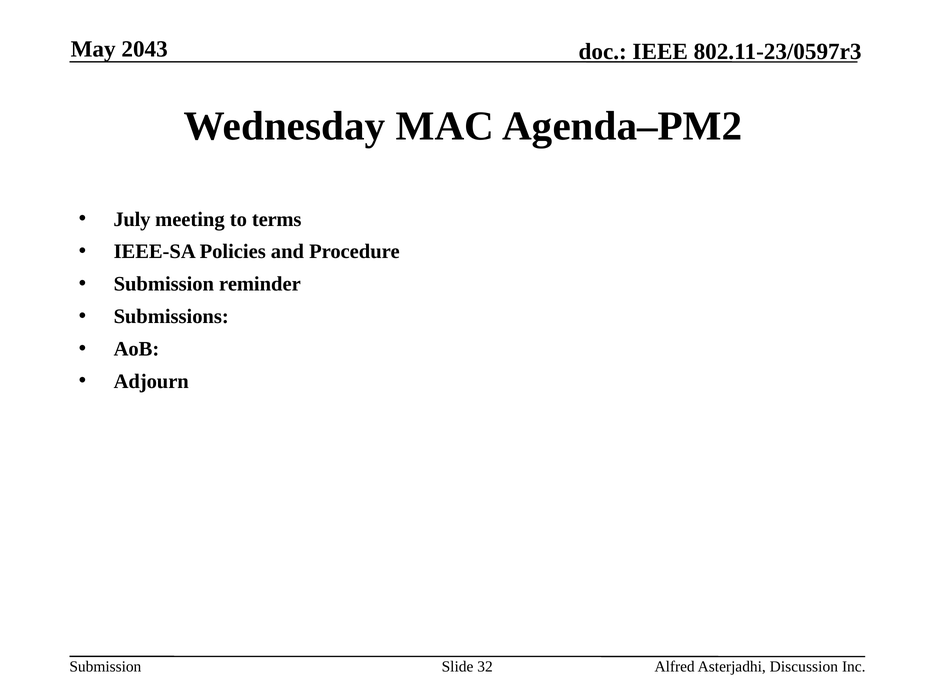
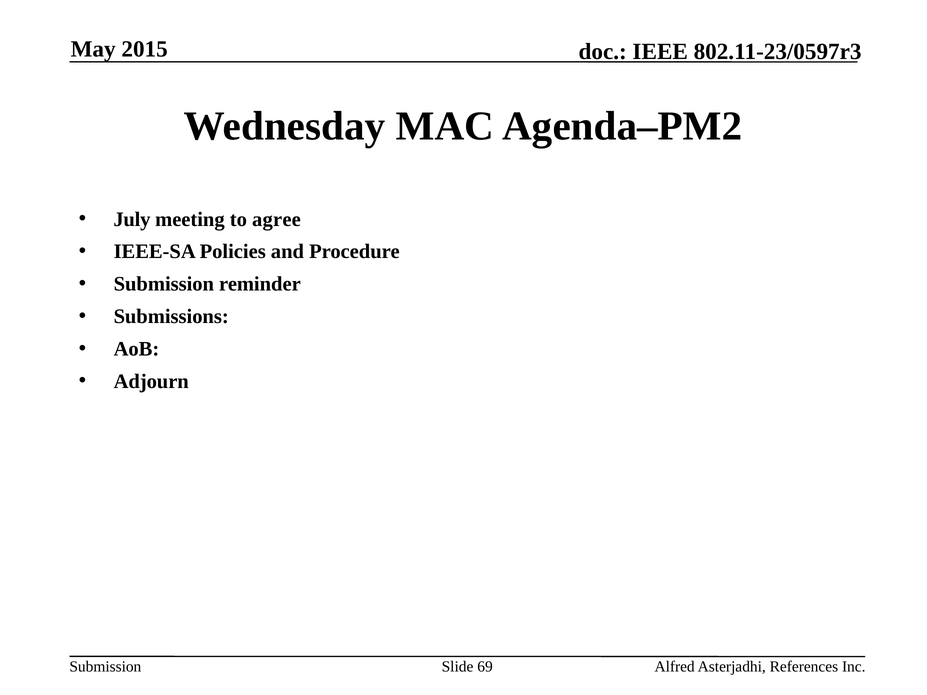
2043: 2043 -> 2015 (145, 49)
terms: terms -> agree (276, 219)
32: 32 -> 69 (485, 667)
Discussion: Discussion -> References (804, 667)
